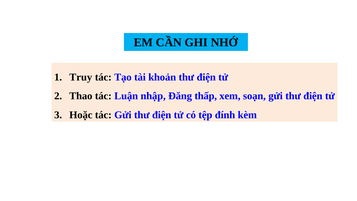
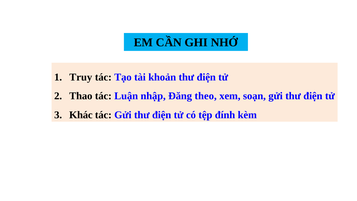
thấp: thấp -> theo (206, 96)
Hoặc: Hoặc -> Khác (81, 115)
